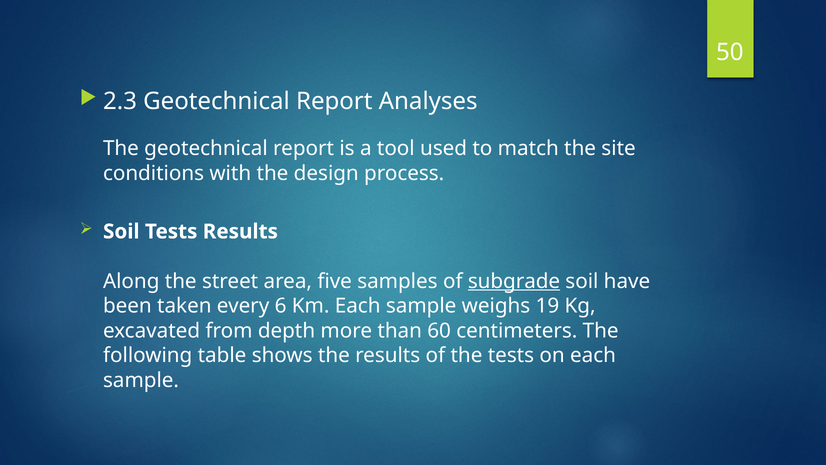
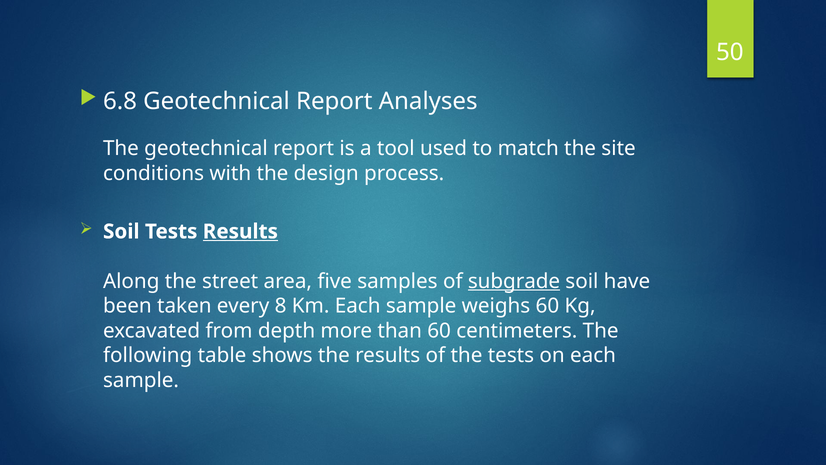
2.3: 2.3 -> 6.8 (120, 101)
Results underline: none -> present (240, 231)
6: 6 -> 8 (281, 306)
weighs 19: 19 -> 60 (547, 306)
